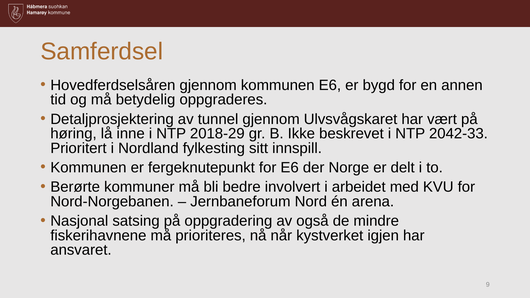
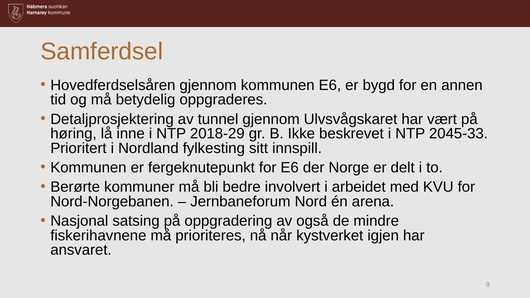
2042-33: 2042-33 -> 2045-33 (458, 134)
